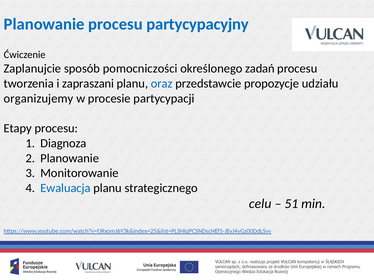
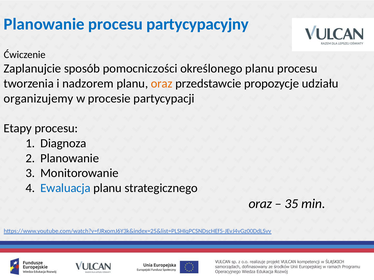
określonego zadań: zadań -> planu (260, 69)
zapraszani: zapraszani -> nadzorem (88, 84)
oraz colour: blue -> orange (162, 84)
celu: celu -> oraz (260, 204)
51: 51 -> 35 (291, 204)
